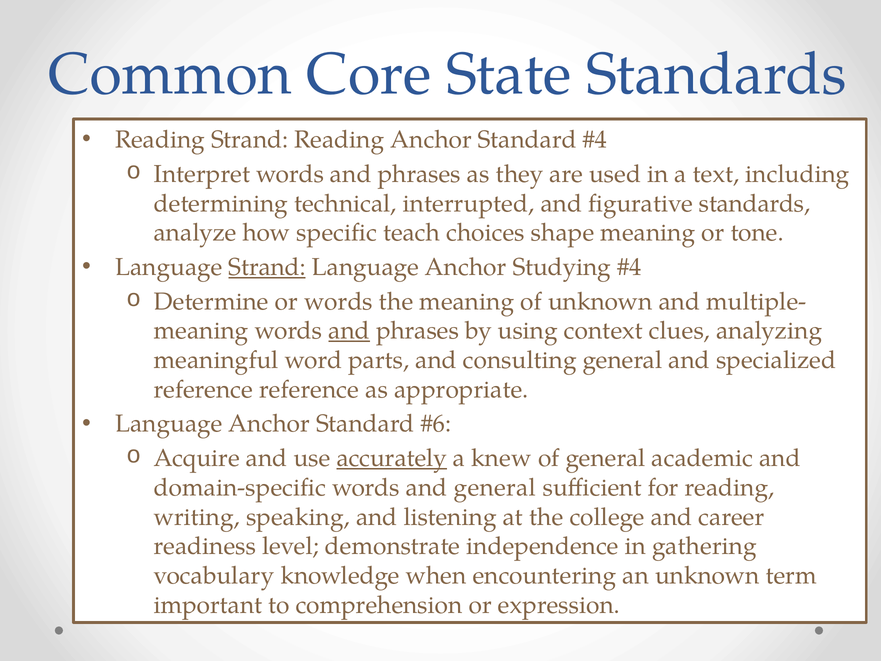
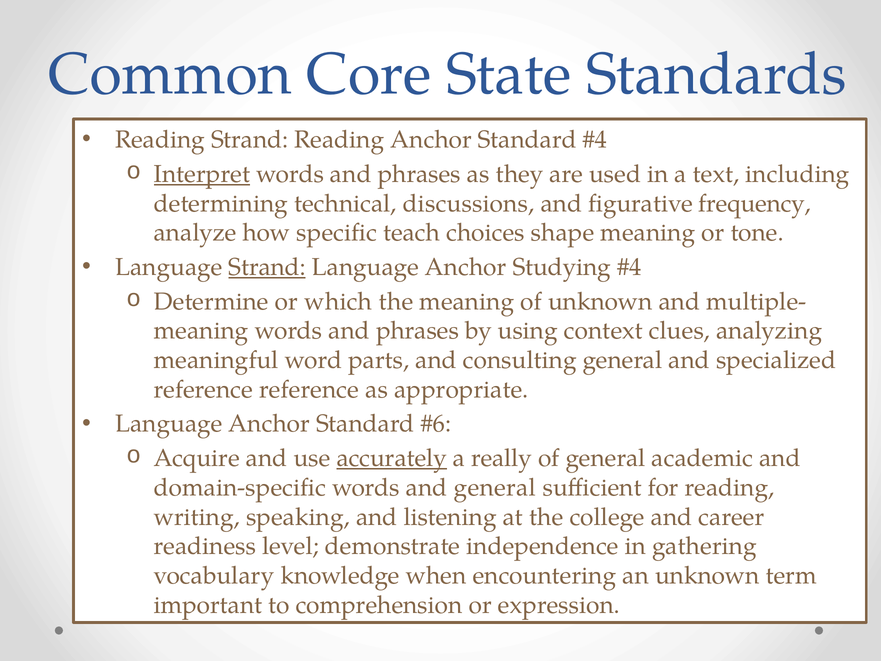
Interpret underline: none -> present (202, 174)
interrupted: interrupted -> discussions (469, 203)
figurative standards: standards -> frequency (755, 203)
or words: words -> which (338, 301)
and underline: present -> none (349, 331)
knew: knew -> really (502, 458)
